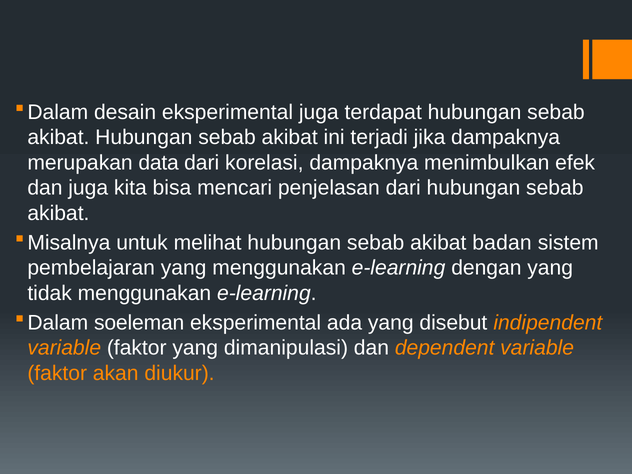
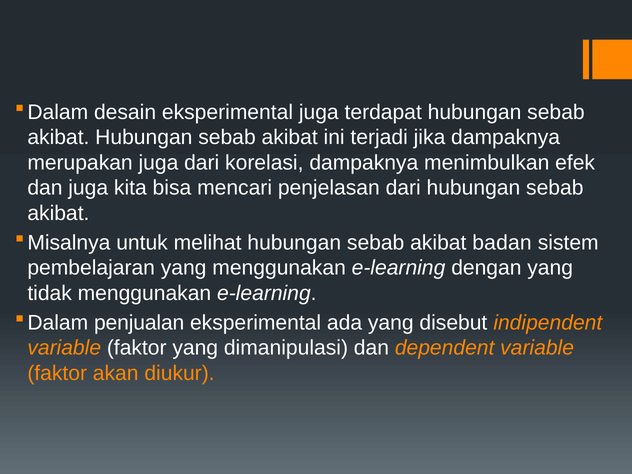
merupakan data: data -> juga (158, 163)
soeleman: soeleman -> penjualan (139, 323)
